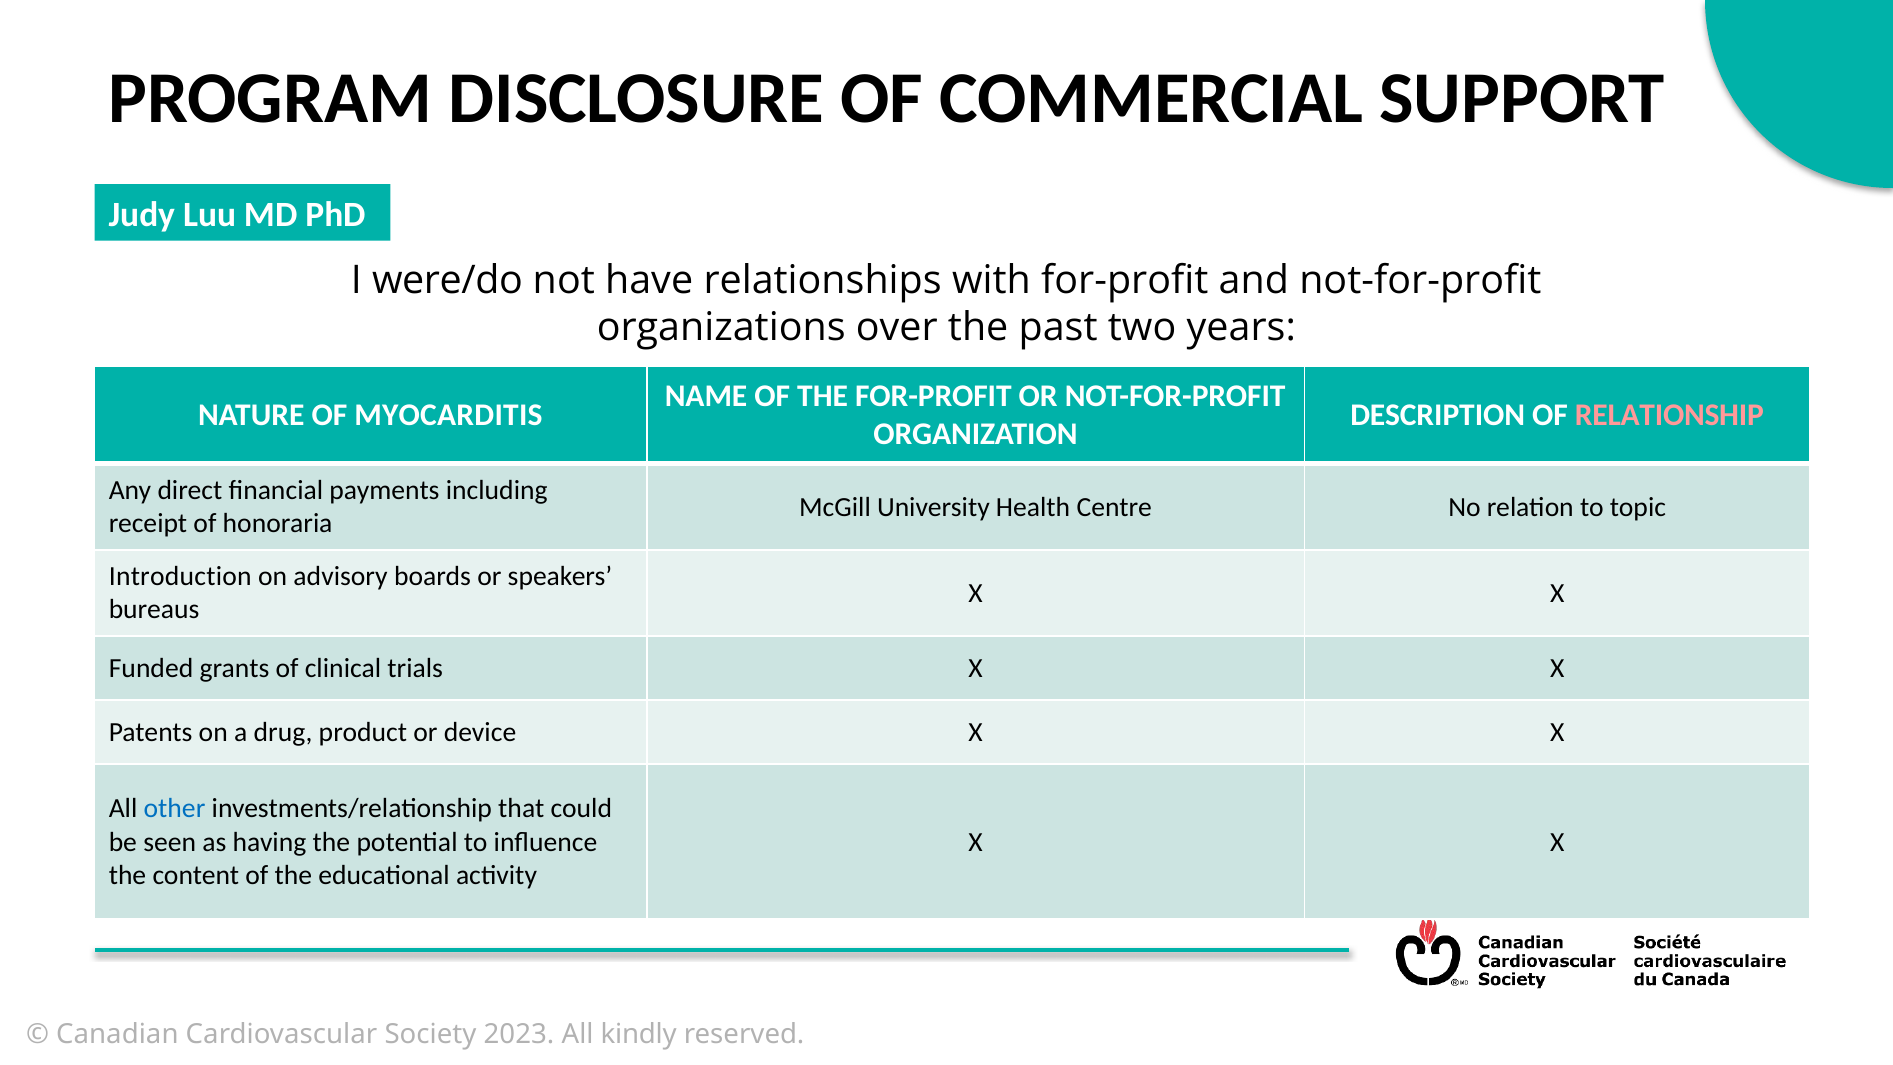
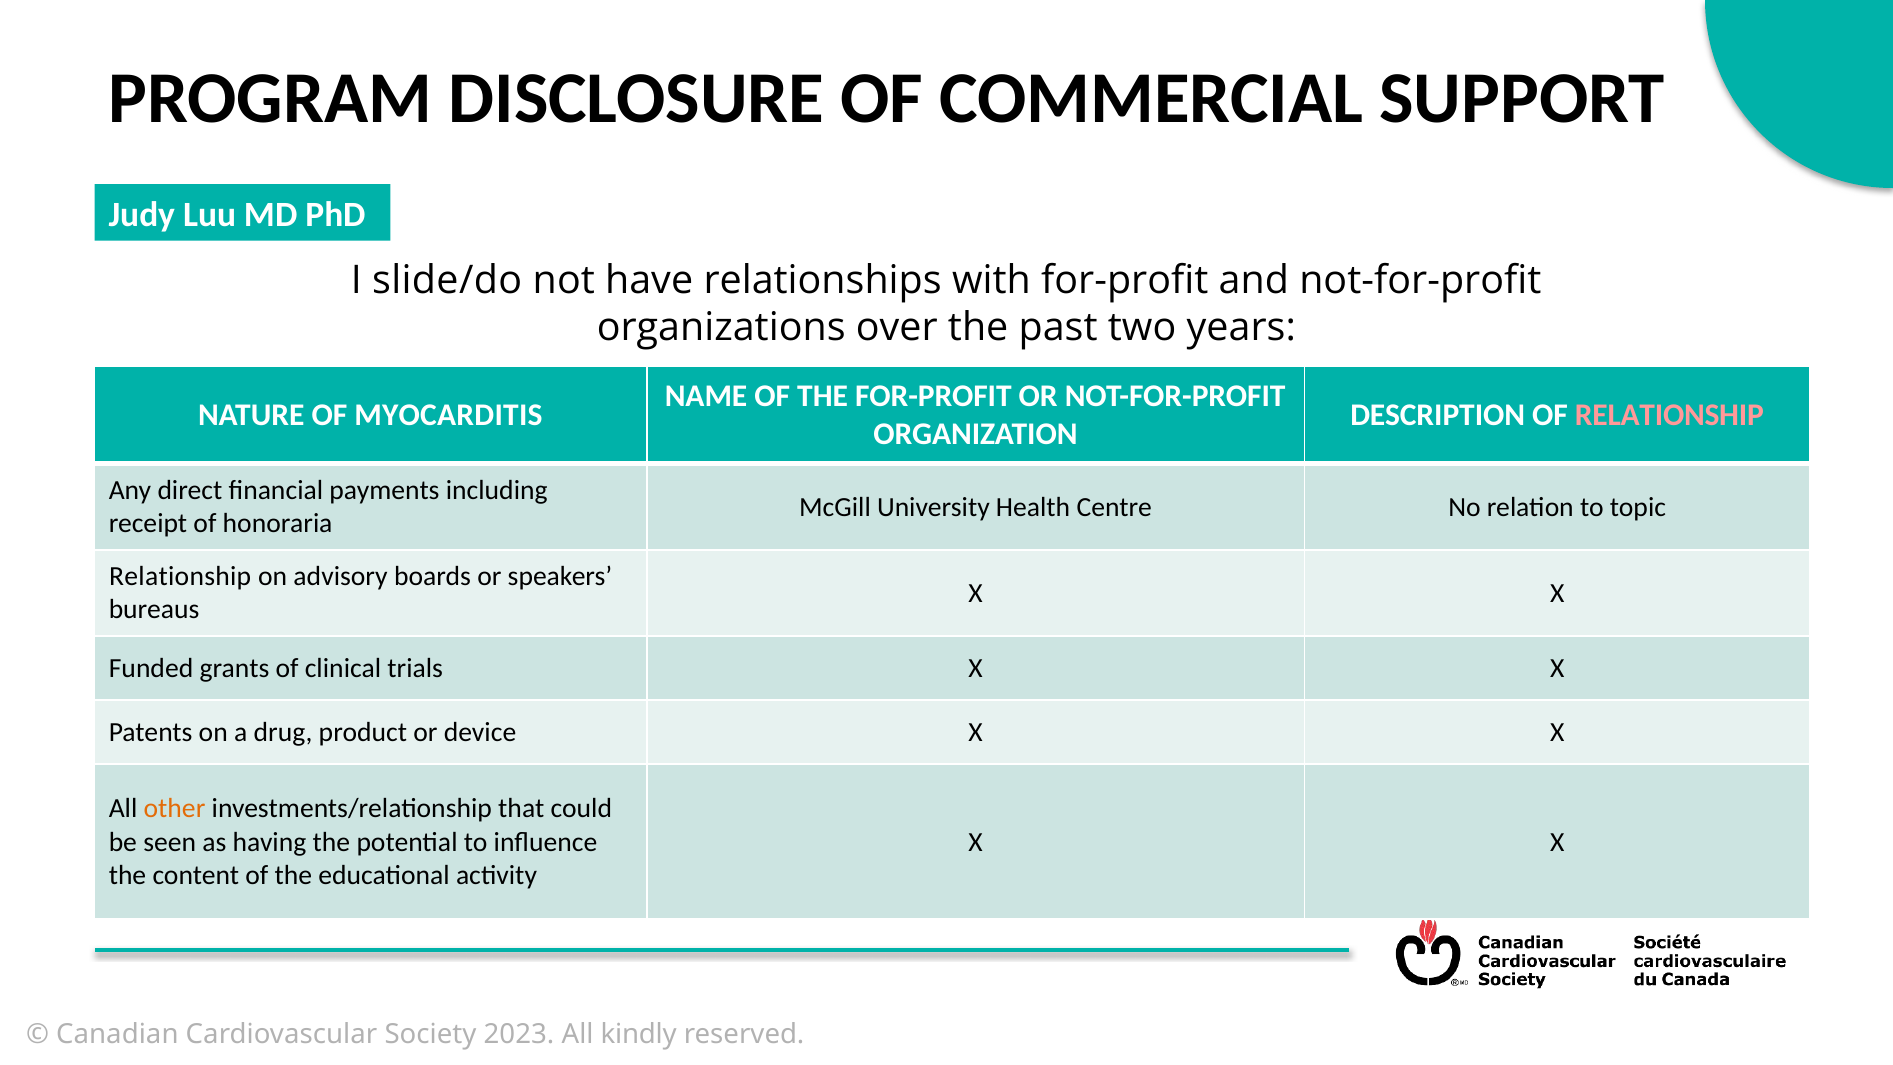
were/do: were/do -> slide/do (447, 280)
Introduction: Introduction -> Relationship (180, 576)
other colour: blue -> orange (174, 808)
